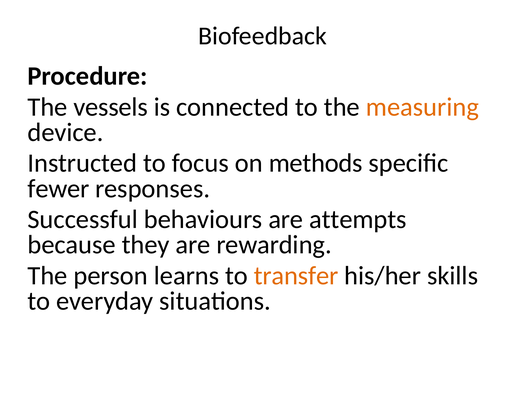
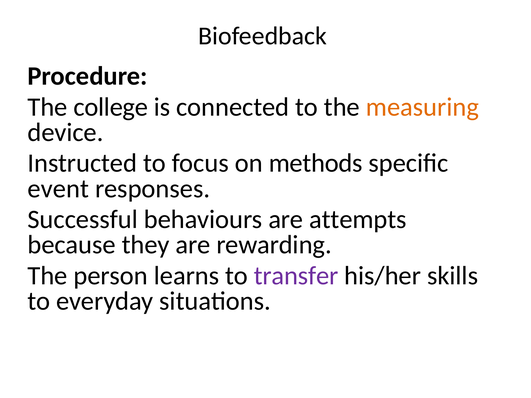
vessels: vessels -> college (111, 107)
fewer: fewer -> event (58, 189)
transfer colour: orange -> purple (296, 276)
